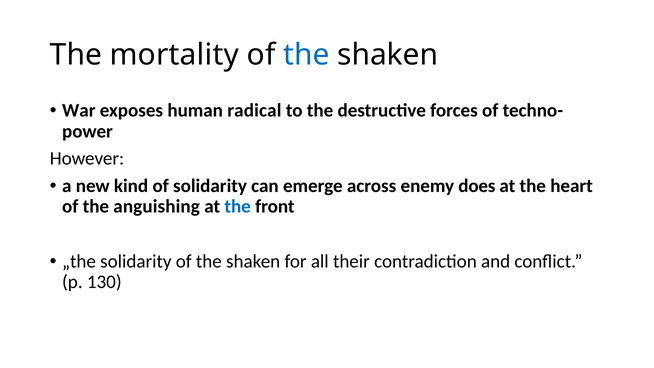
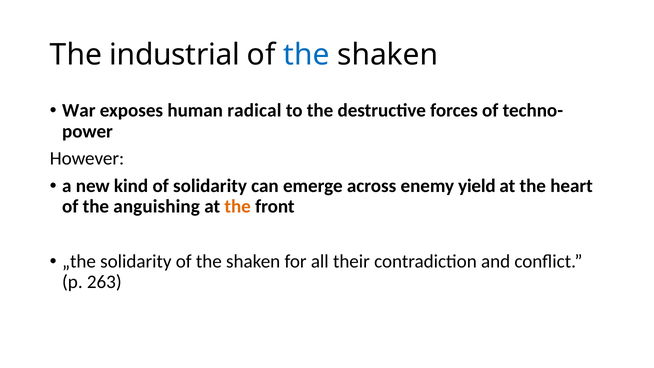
mortality: mortality -> industrial (175, 55)
does: does -> yield (477, 186)
the colour: blue -> orange (238, 207)
130: 130 -> 263 (104, 282)
